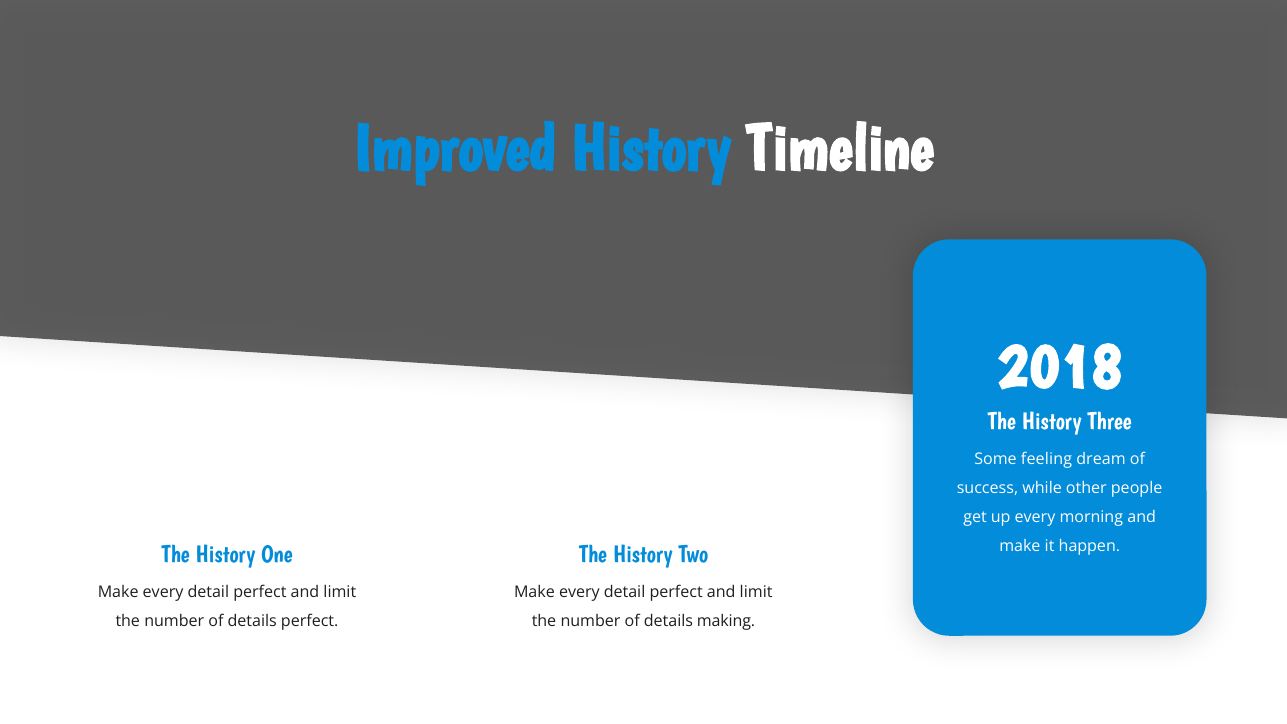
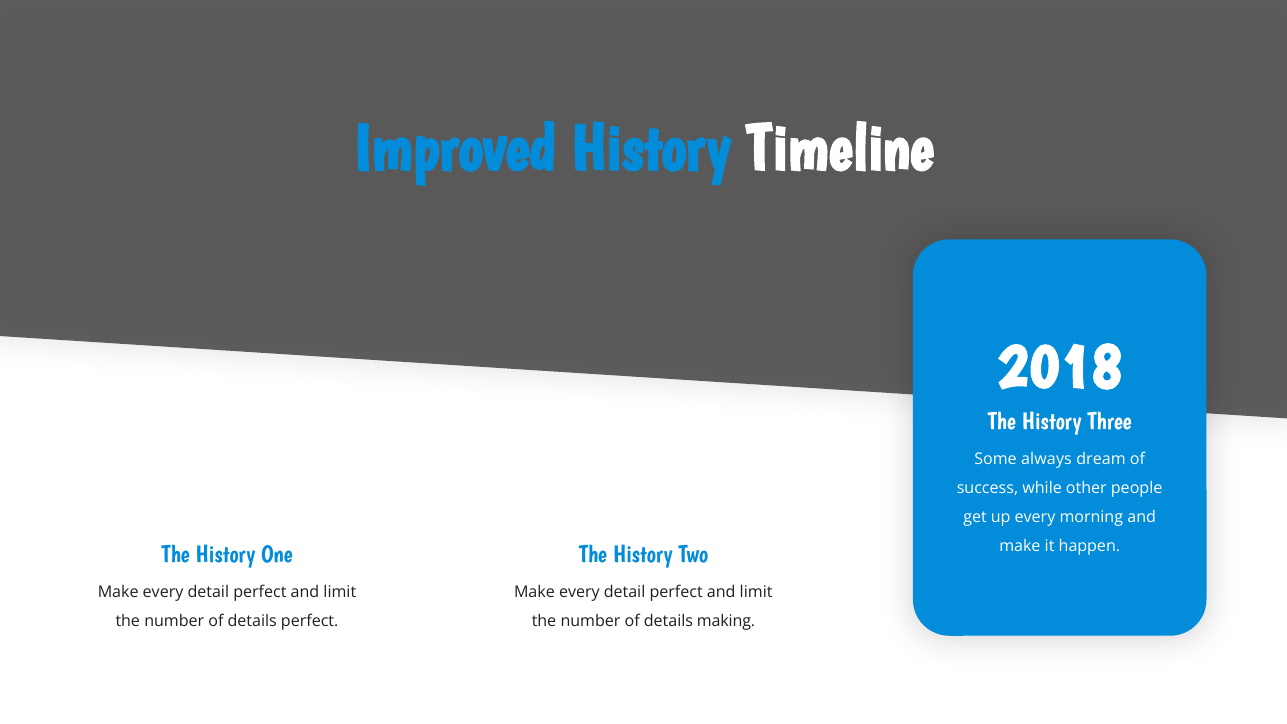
feeling: feeling -> always (1046, 459)
